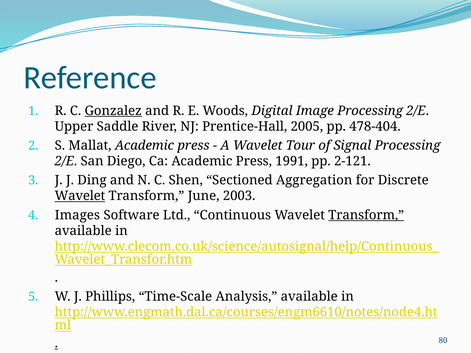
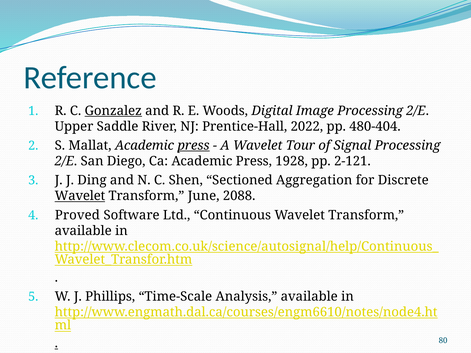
2005: 2005 -> 2022 (307, 126)
478-404: 478-404 -> 480-404 (375, 126)
press underline: none -> present (194, 146)
1991: 1991 -> 1928 (292, 161)
2003: 2003 -> 2088 (239, 196)
Images: Images -> Proved (77, 215)
Transform underline: present -> none (366, 215)
